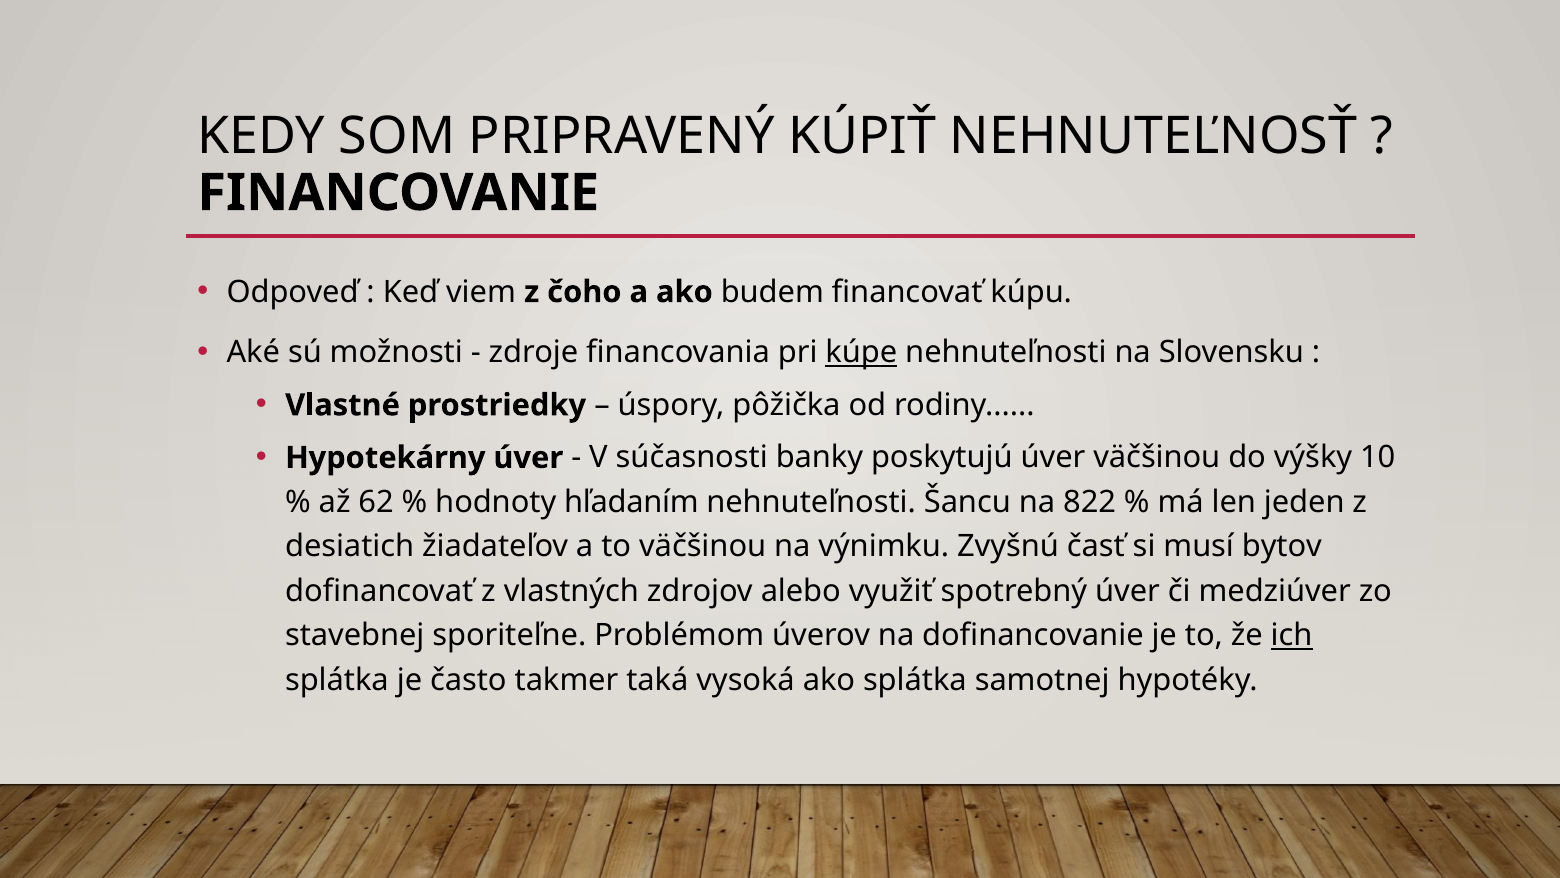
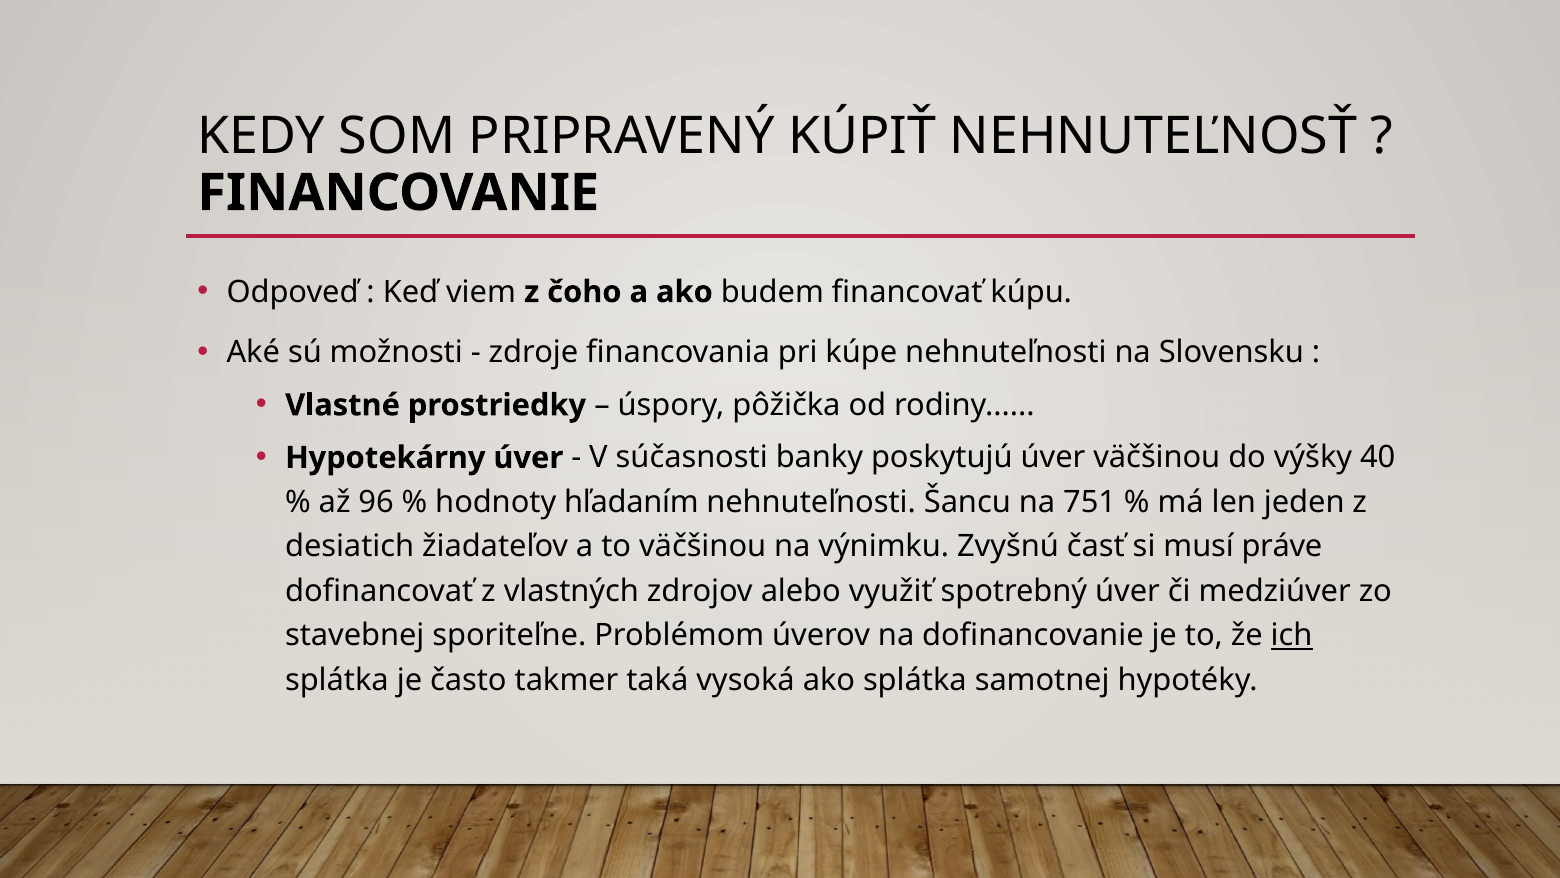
kúpe underline: present -> none (861, 352)
10: 10 -> 40 (1378, 457)
62: 62 -> 96 (376, 502)
822: 822 -> 751 (1090, 502)
bytov: bytov -> práve (1282, 546)
